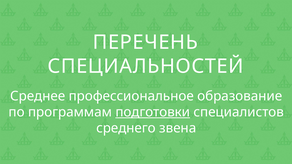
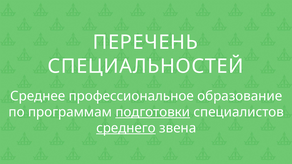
среднего underline: none -> present (126, 128)
